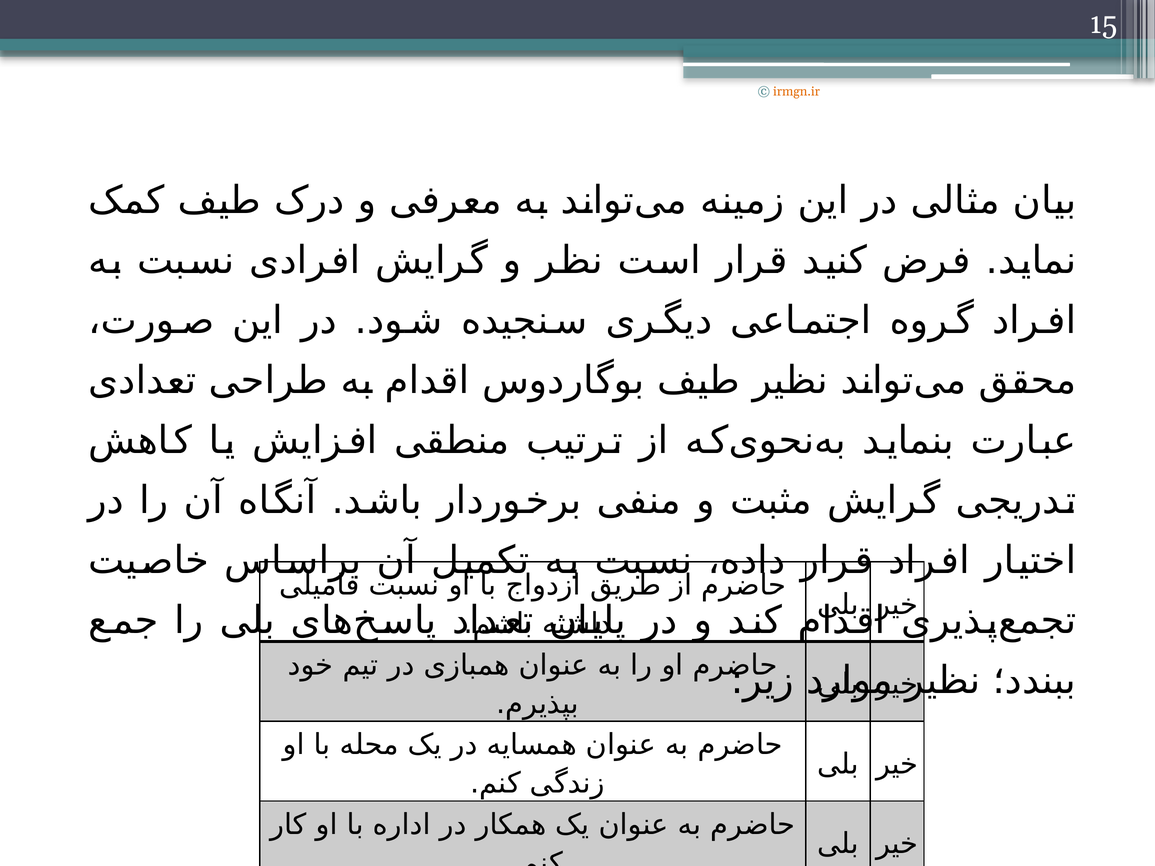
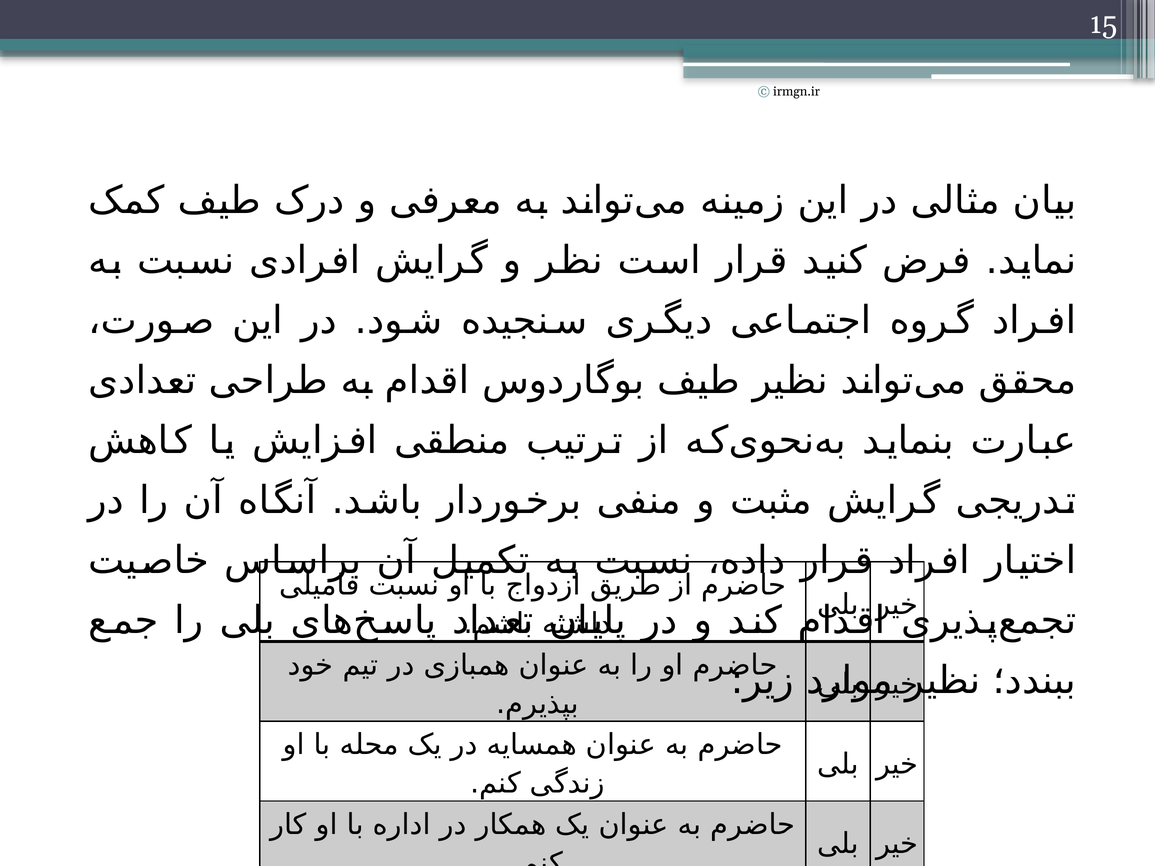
irmgn.ir colour: orange -> black (796, 92)
